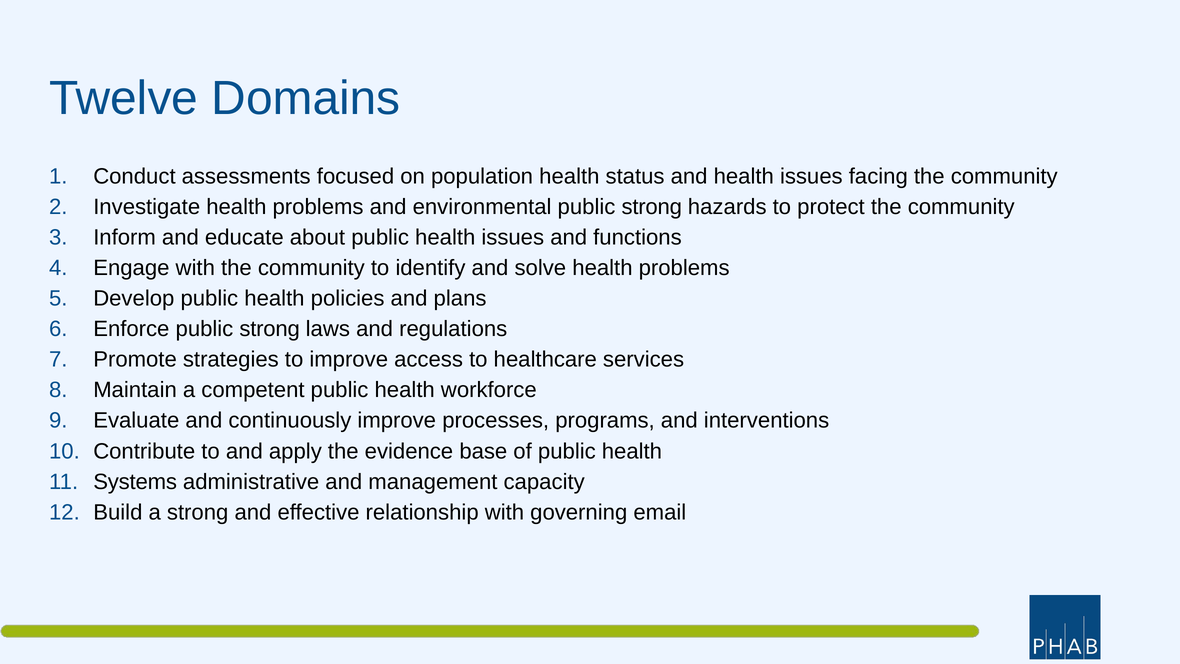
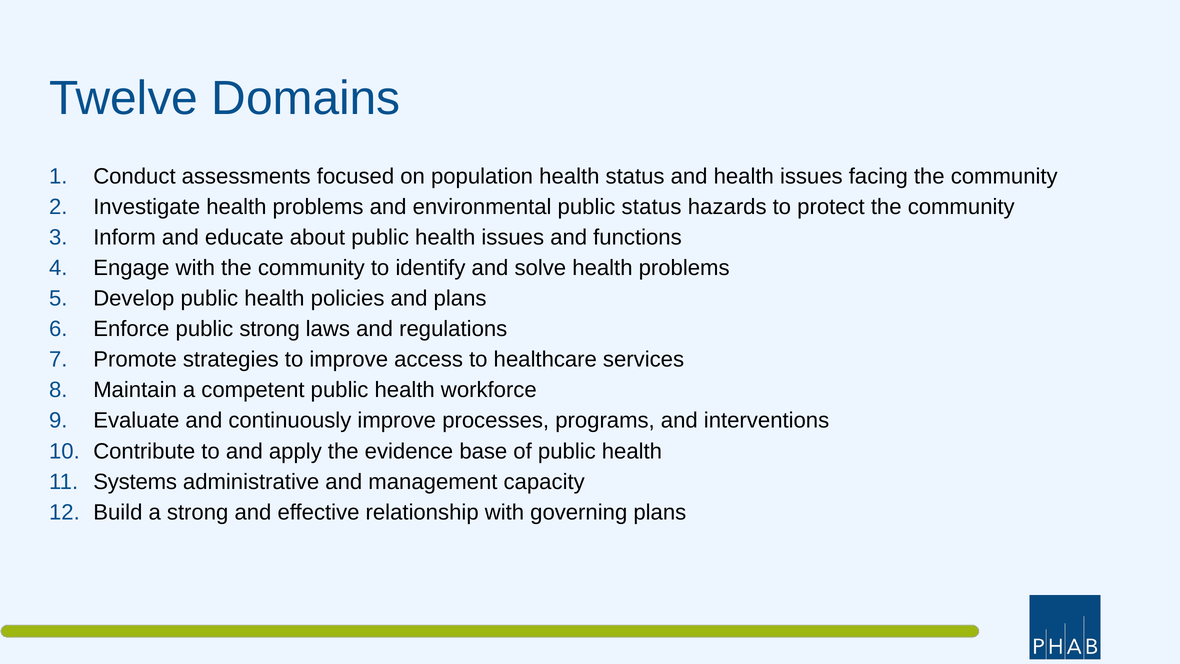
environmental public strong: strong -> status (652, 207)
governing email: email -> plans (660, 512)
